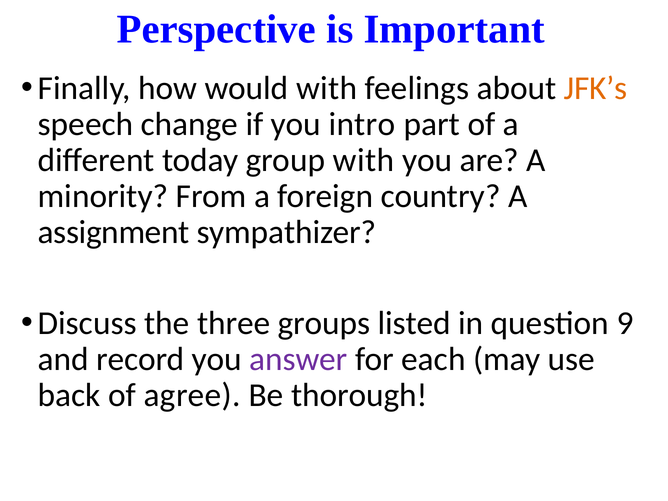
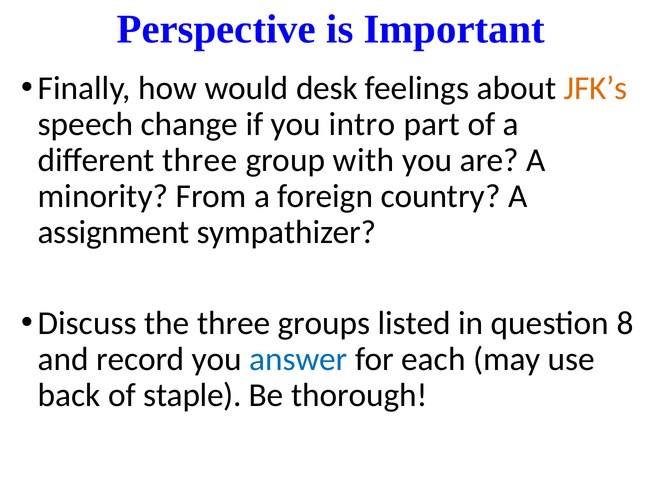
would with: with -> desk (327, 88)
different today: today -> three (200, 160)
9: 9 -> 8 (625, 323)
answer colour: purple -> blue (298, 359)
agree: agree -> staple (193, 395)
